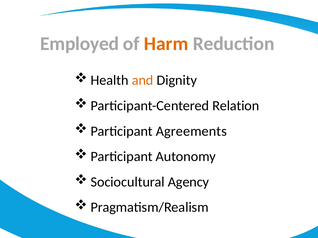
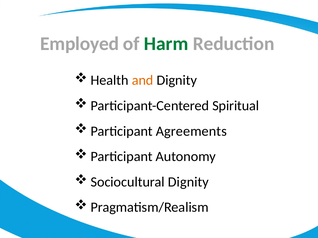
Harm colour: orange -> green (166, 44)
Relation: Relation -> Spiritual (236, 106)
Sociocultural Agency: Agency -> Dignity (188, 182)
